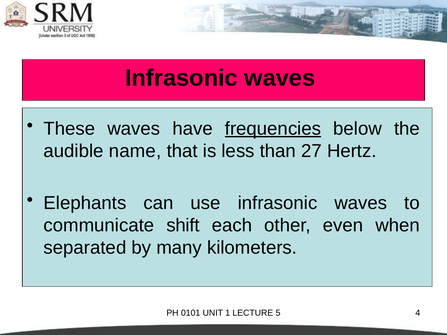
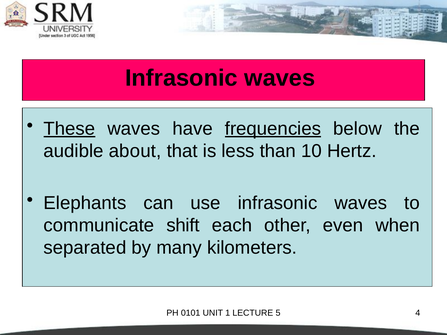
These underline: none -> present (69, 129)
name: name -> about (135, 151)
27: 27 -> 10 (311, 151)
